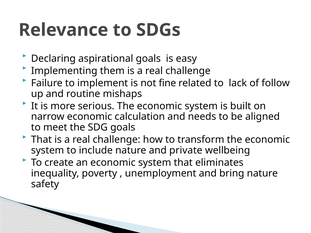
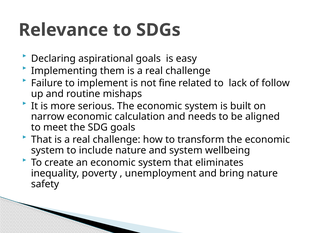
and private: private -> system (186, 151)
